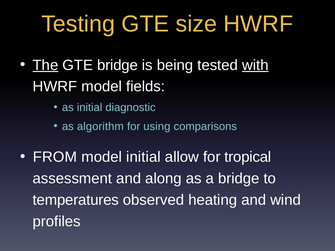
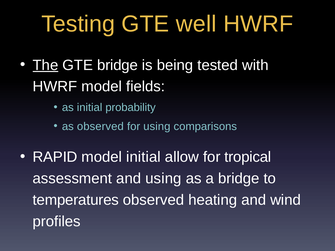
size: size -> well (196, 24)
with underline: present -> none (255, 65)
diagnostic: diagnostic -> probability (131, 108)
as algorithm: algorithm -> observed (100, 127)
FROM: FROM -> RAPID (55, 157)
and along: along -> using (163, 179)
